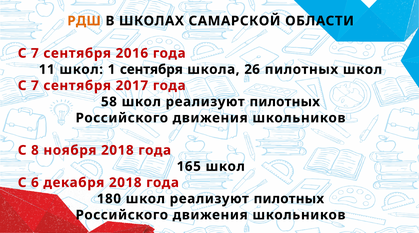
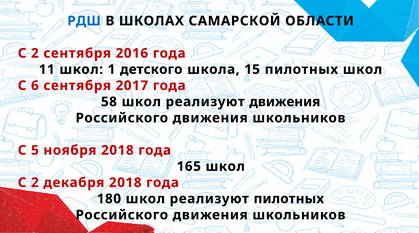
РДШ colour: orange -> blue (84, 21)
7: 7 -> 2 (35, 53)
1 сентября: сентября -> детского (151, 69)
26: 26 -> 15 (252, 69)
7: 7 -> 6 (35, 86)
58 школ реализуют пилотных: пилотных -> движения (285, 102)
8: 8 -> 5 (35, 150)
6: 6 -> 2 (35, 183)
